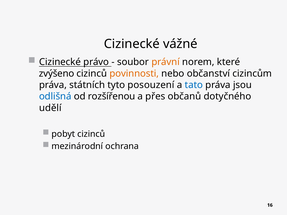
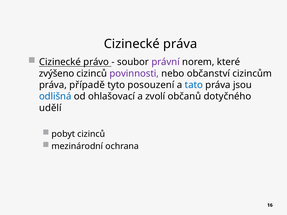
Cizinecké vážné: vážné -> práva (180, 44)
právní colour: orange -> purple (166, 62)
povinnosti colour: orange -> purple (134, 74)
státních: státních -> případě (87, 85)
rozšířenou: rozšířenou -> ohlašovací (112, 97)
přes: přes -> zvolí (155, 97)
